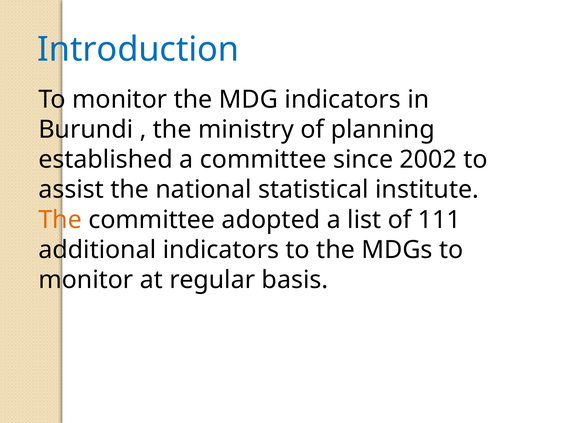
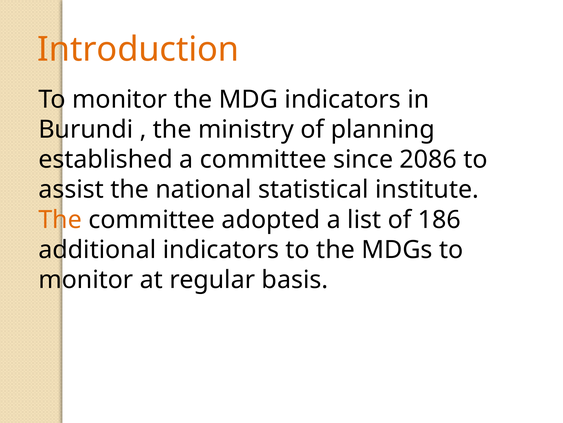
Introduction colour: blue -> orange (138, 49)
2002: 2002 -> 2086 (428, 159)
111: 111 -> 186 (439, 219)
